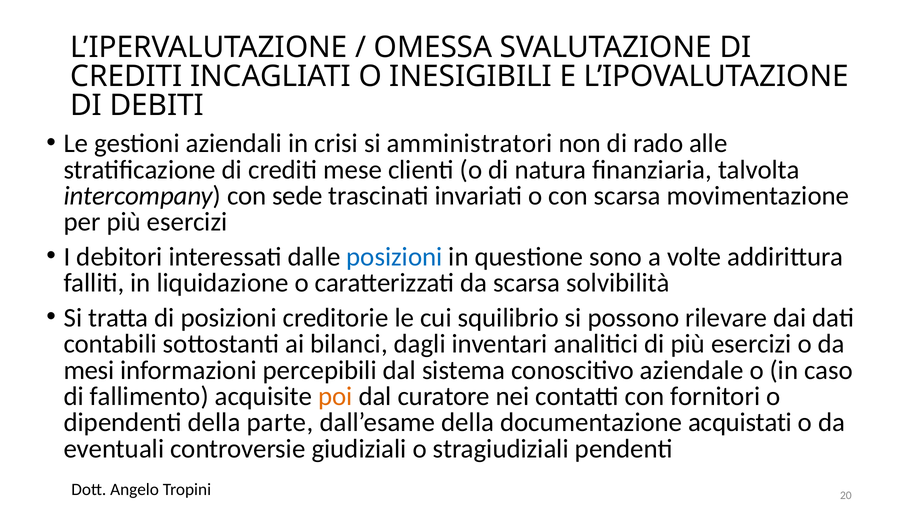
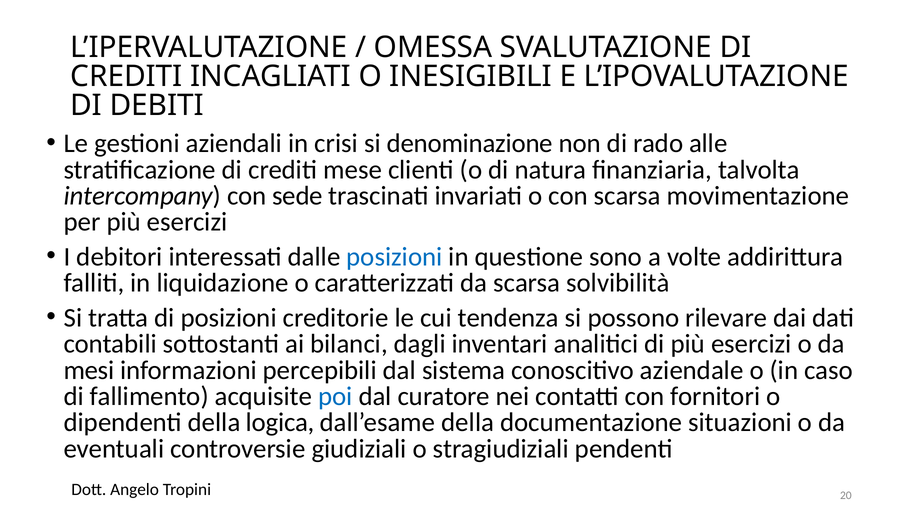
amministratori: amministratori -> denominazione (470, 143)
squilibrio: squilibrio -> tendenza (508, 318)
poi colour: orange -> blue (335, 396)
parte: parte -> logica (280, 422)
acquistati: acquistati -> situazioni (740, 422)
